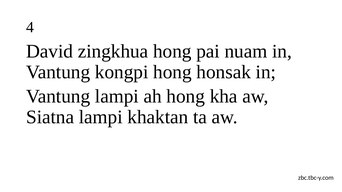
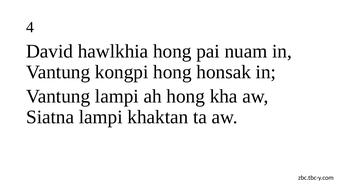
zingkhua: zingkhua -> hawlkhia (113, 51)
